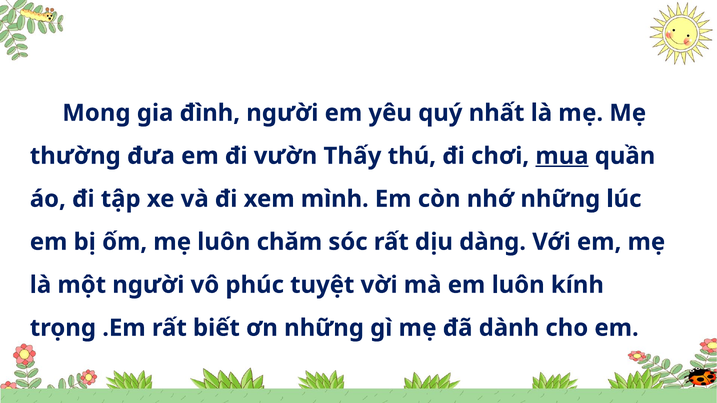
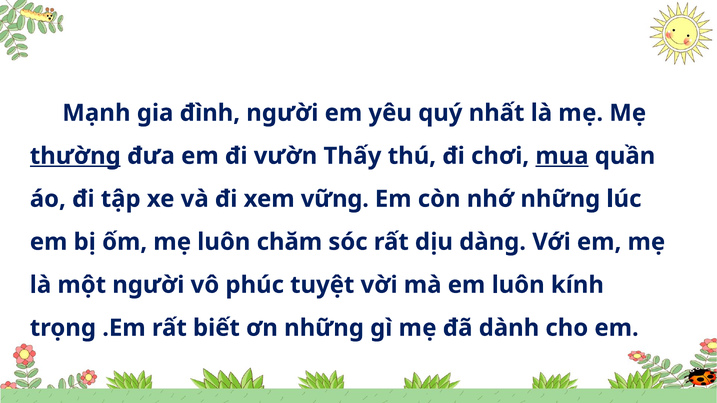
Mong: Mong -> Mạnh (96, 113)
thường underline: none -> present (75, 156)
mình: mình -> vững (335, 199)
